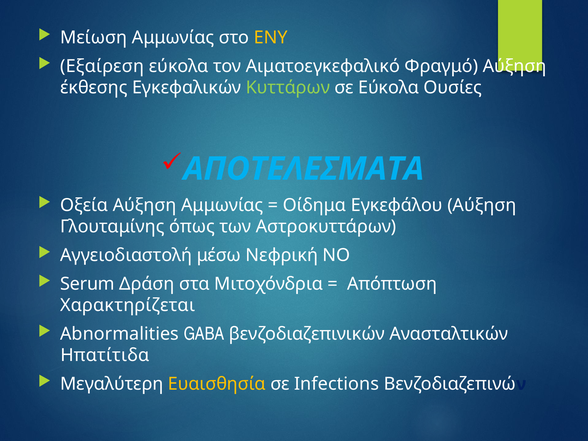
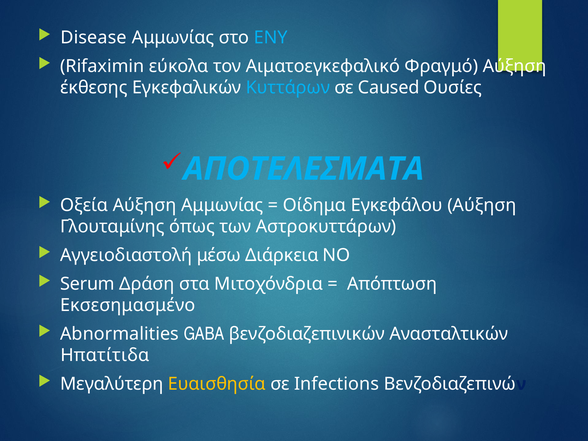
Μείωση: Μείωση -> Disease (94, 38)
ΕΝΥ colour: yellow -> light blue (271, 38)
Εξαίρεση: Εξαίρεση -> Rifaximin (102, 66)
Κυττάρων colour: light green -> light blue (288, 88)
σε Εύκολα: Εύκολα -> Caused (389, 88)
Nεφρική: Nεφρική -> Διάρκεια (282, 255)
Χαρακτηρίζεται: Χαρακτηρίζεται -> Εκσεσημασμένο (128, 305)
